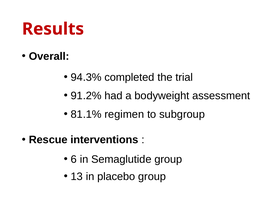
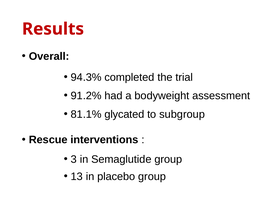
regimen: regimen -> glycated (124, 114)
6: 6 -> 3 (74, 160)
